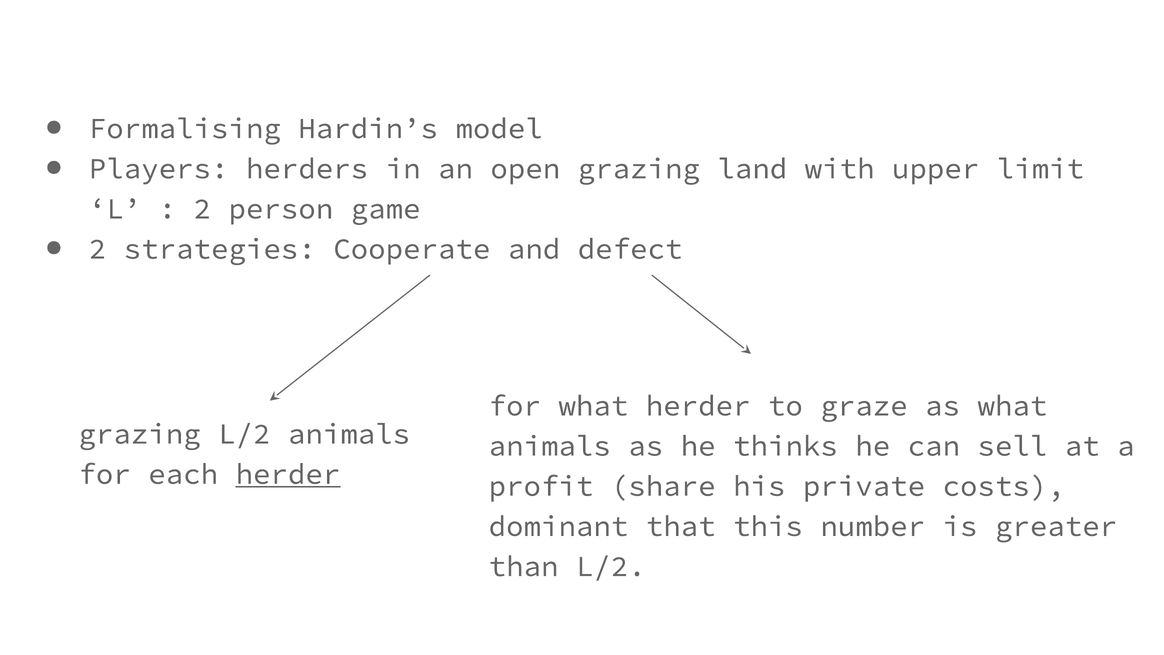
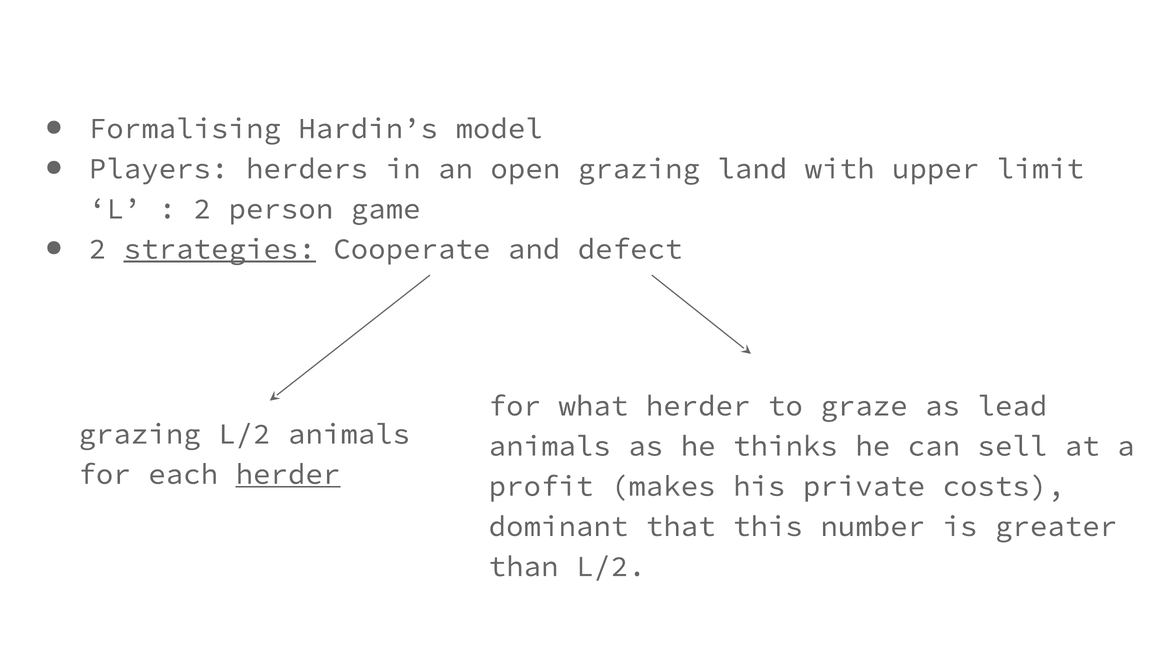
strategies underline: none -> present (220, 249)
as what: what -> lead (1012, 406)
share: share -> makes (663, 486)
